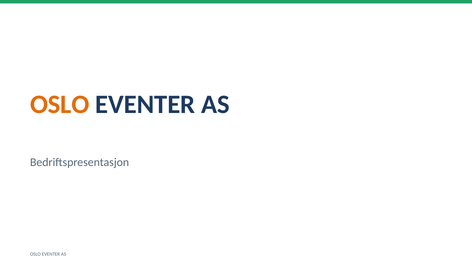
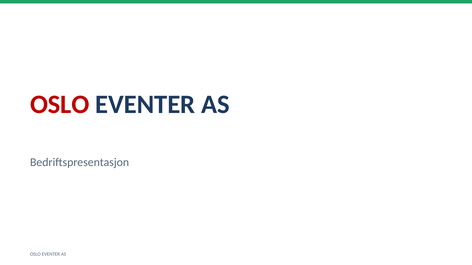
OSLO colour: orange -> red (60, 105)
